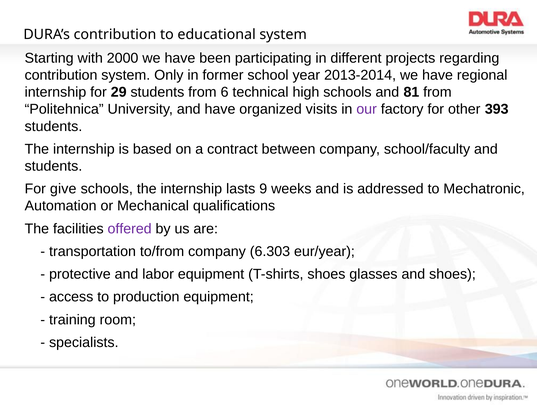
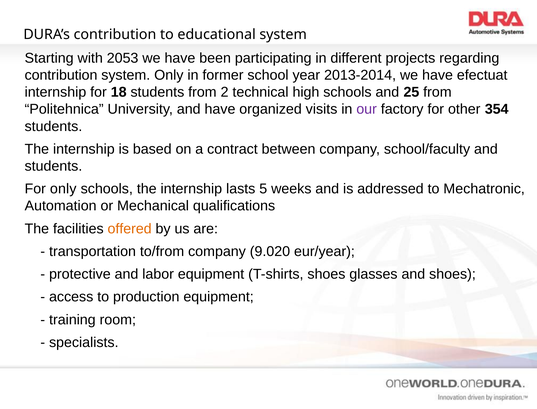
2000: 2000 -> 2053 (123, 58)
regional: regional -> efectuat (482, 75)
29: 29 -> 18 (119, 92)
6: 6 -> 2 (225, 92)
81: 81 -> 25 (411, 92)
393: 393 -> 354 (497, 109)
For give: give -> only (63, 189)
9: 9 -> 5 (263, 189)
offered colour: purple -> orange (130, 229)
6.303: 6.303 -> 9.020 (270, 252)
